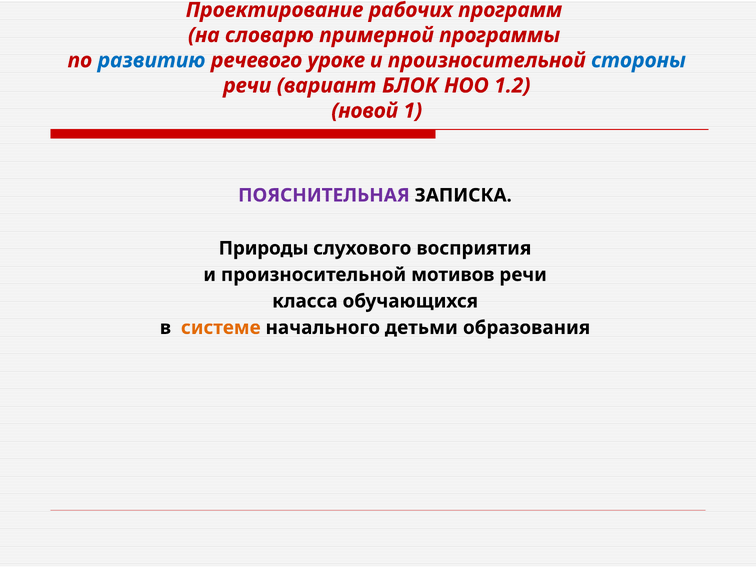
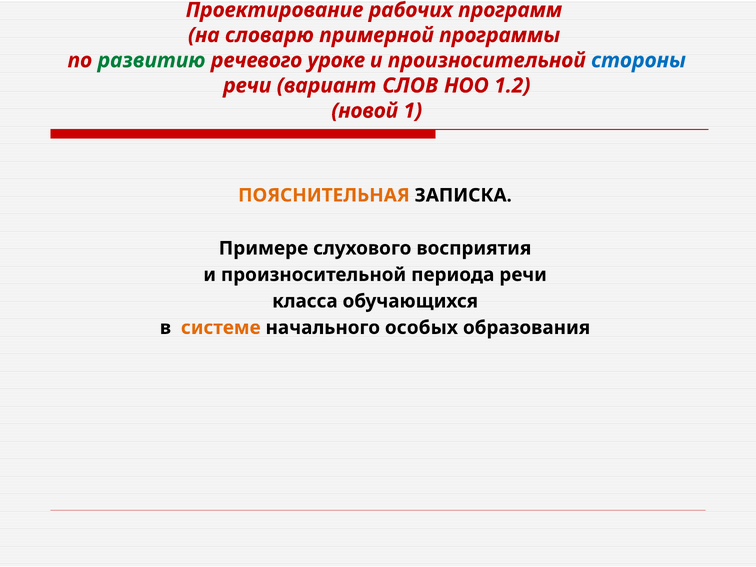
развитию colour: blue -> green (151, 60)
БЛОК: БЛОК -> СЛОВ (410, 86)
ПОЯСНИТЕЛЬНАЯ colour: purple -> orange (324, 195)
Природы: Природы -> Примере (263, 248)
мотивов: мотивов -> периода (453, 275)
детьми: детьми -> особых (421, 328)
